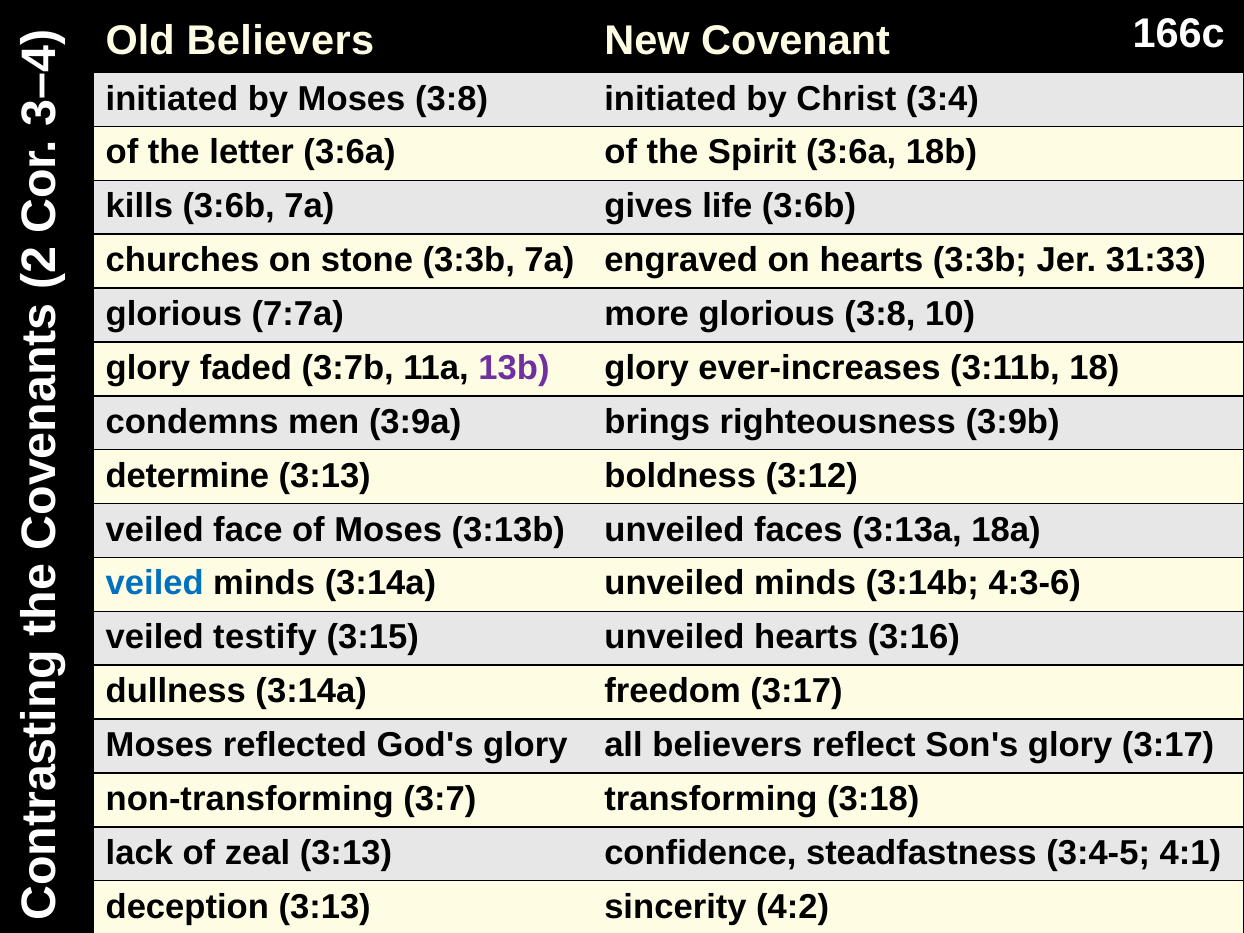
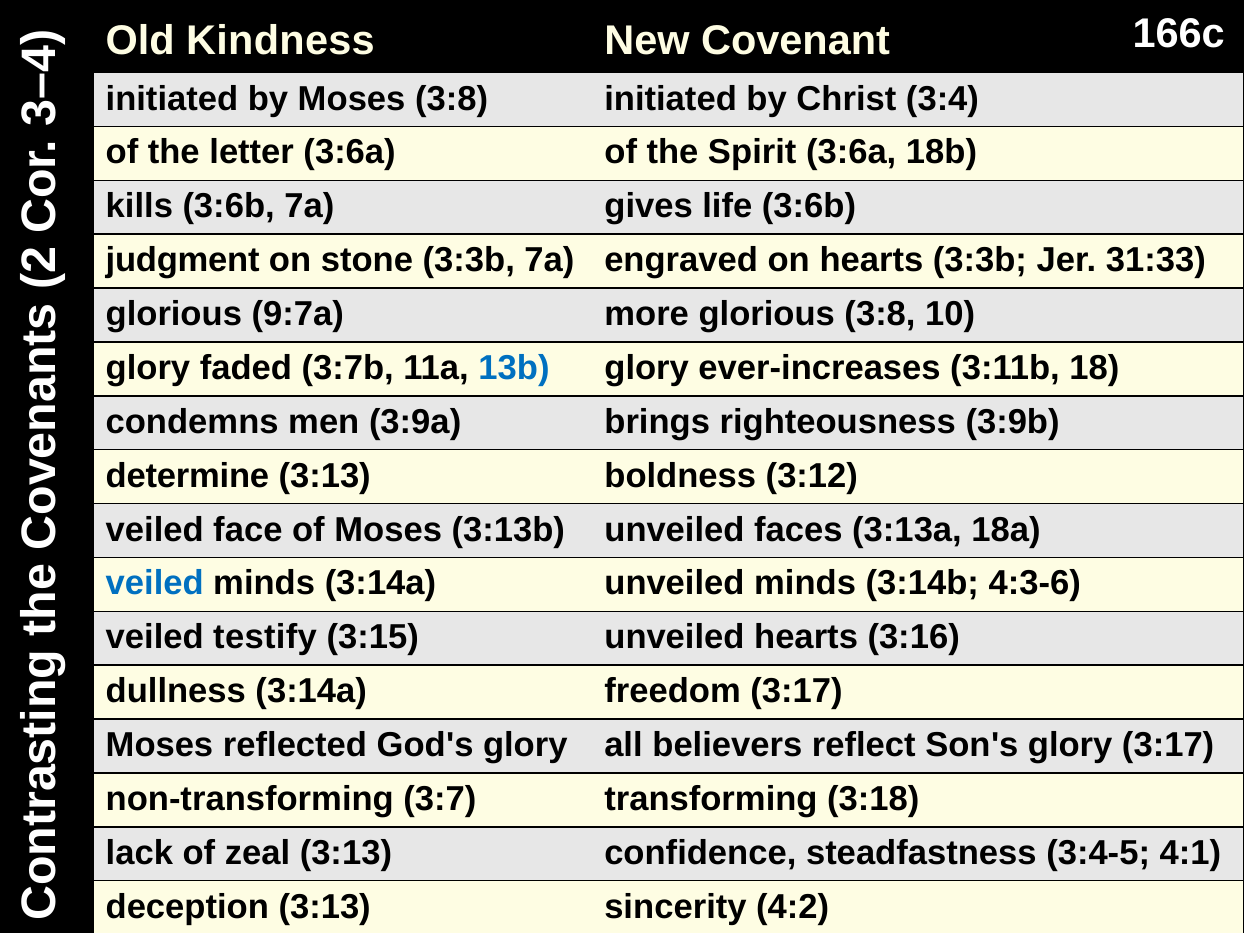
Old Believers: Believers -> Kindness (280, 40)
churches: churches -> judgment (183, 260)
7:7a: 7:7a -> 9:7a (298, 314)
13b colour: purple -> blue (514, 368)
